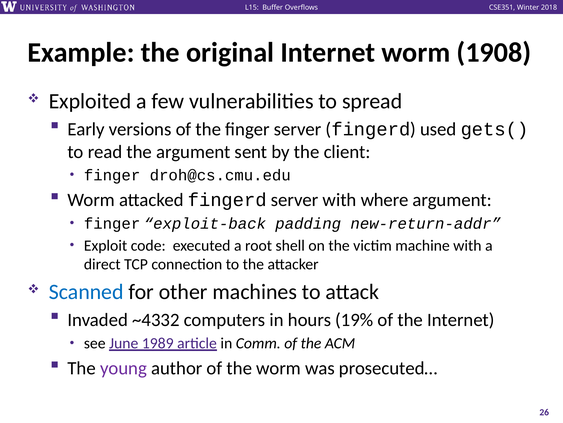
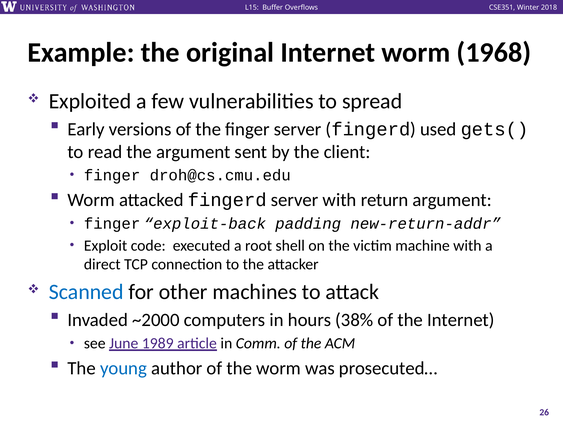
1908: 1908 -> 1968 (494, 52)
where: where -> return (385, 200)
~4332: ~4332 -> ~2000 (156, 319)
19%: 19% -> 38% (354, 319)
young colour: purple -> blue (123, 368)
